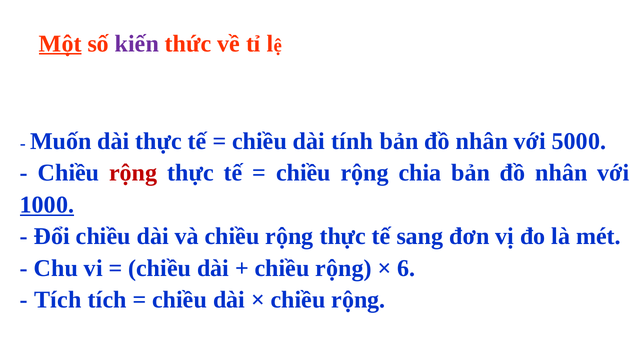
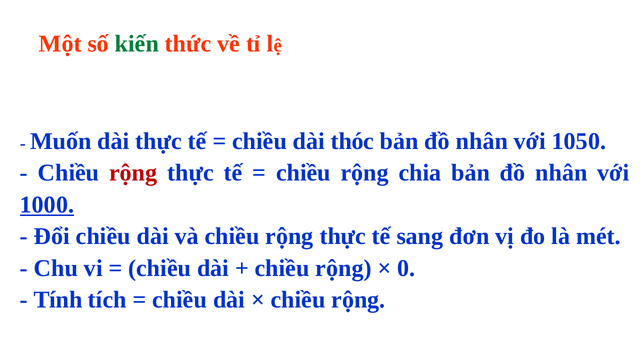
Một underline: present -> none (60, 44)
kiến colour: purple -> green (137, 44)
tính: tính -> thóc (352, 141)
5000: 5000 -> 1050 (579, 141)
6: 6 -> 0 (406, 268)
Tích: Tích -> Tính (58, 300)
